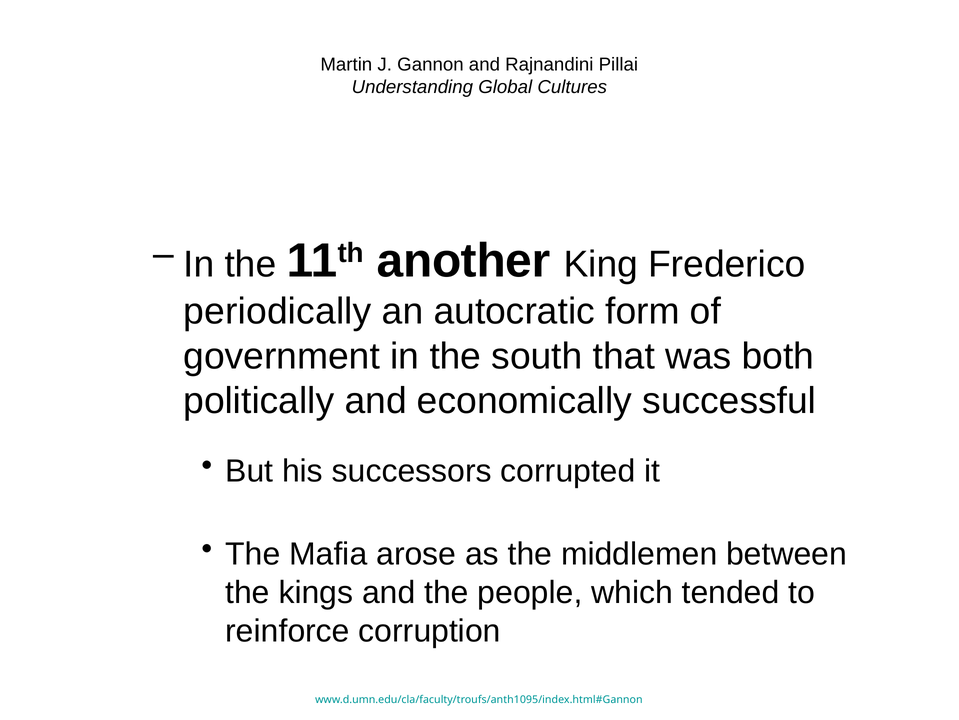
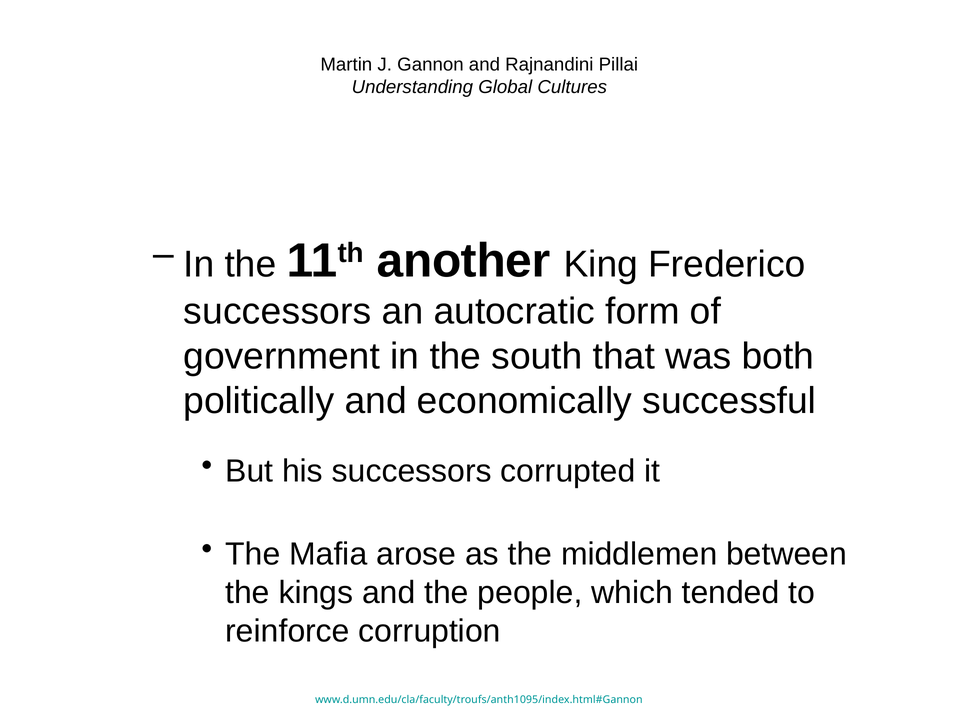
periodically: periodically -> successors (277, 311)
